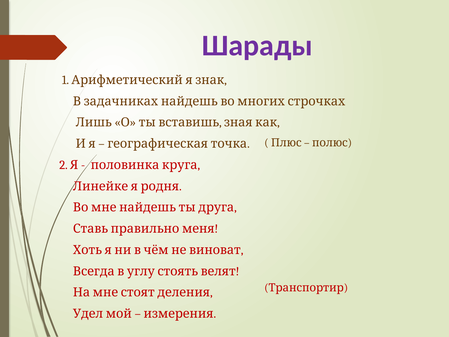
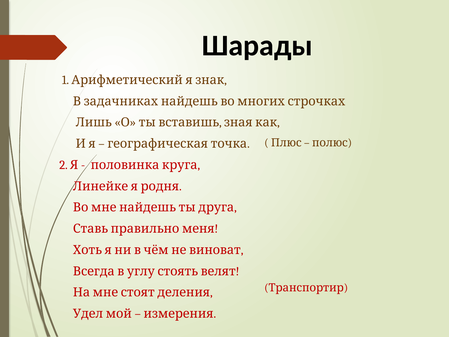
Шарады colour: purple -> black (257, 46)
